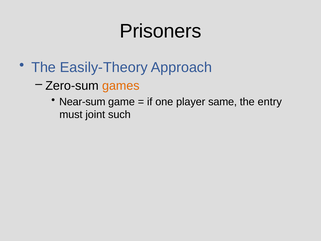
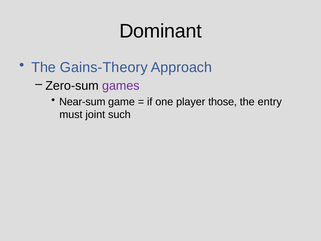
Prisoners: Prisoners -> Dominant (161, 31)
Easily-Theory: Easily-Theory -> Gains-Theory (104, 67)
games colour: orange -> purple (121, 86)
same: same -> those (223, 102)
